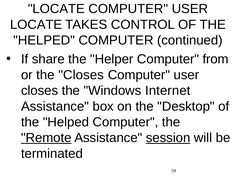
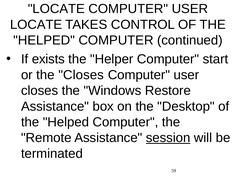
share: share -> exists (48, 59)
from: from -> start (215, 59)
Internet: Internet -> Restore (168, 91)
Remote underline: present -> none (46, 138)
